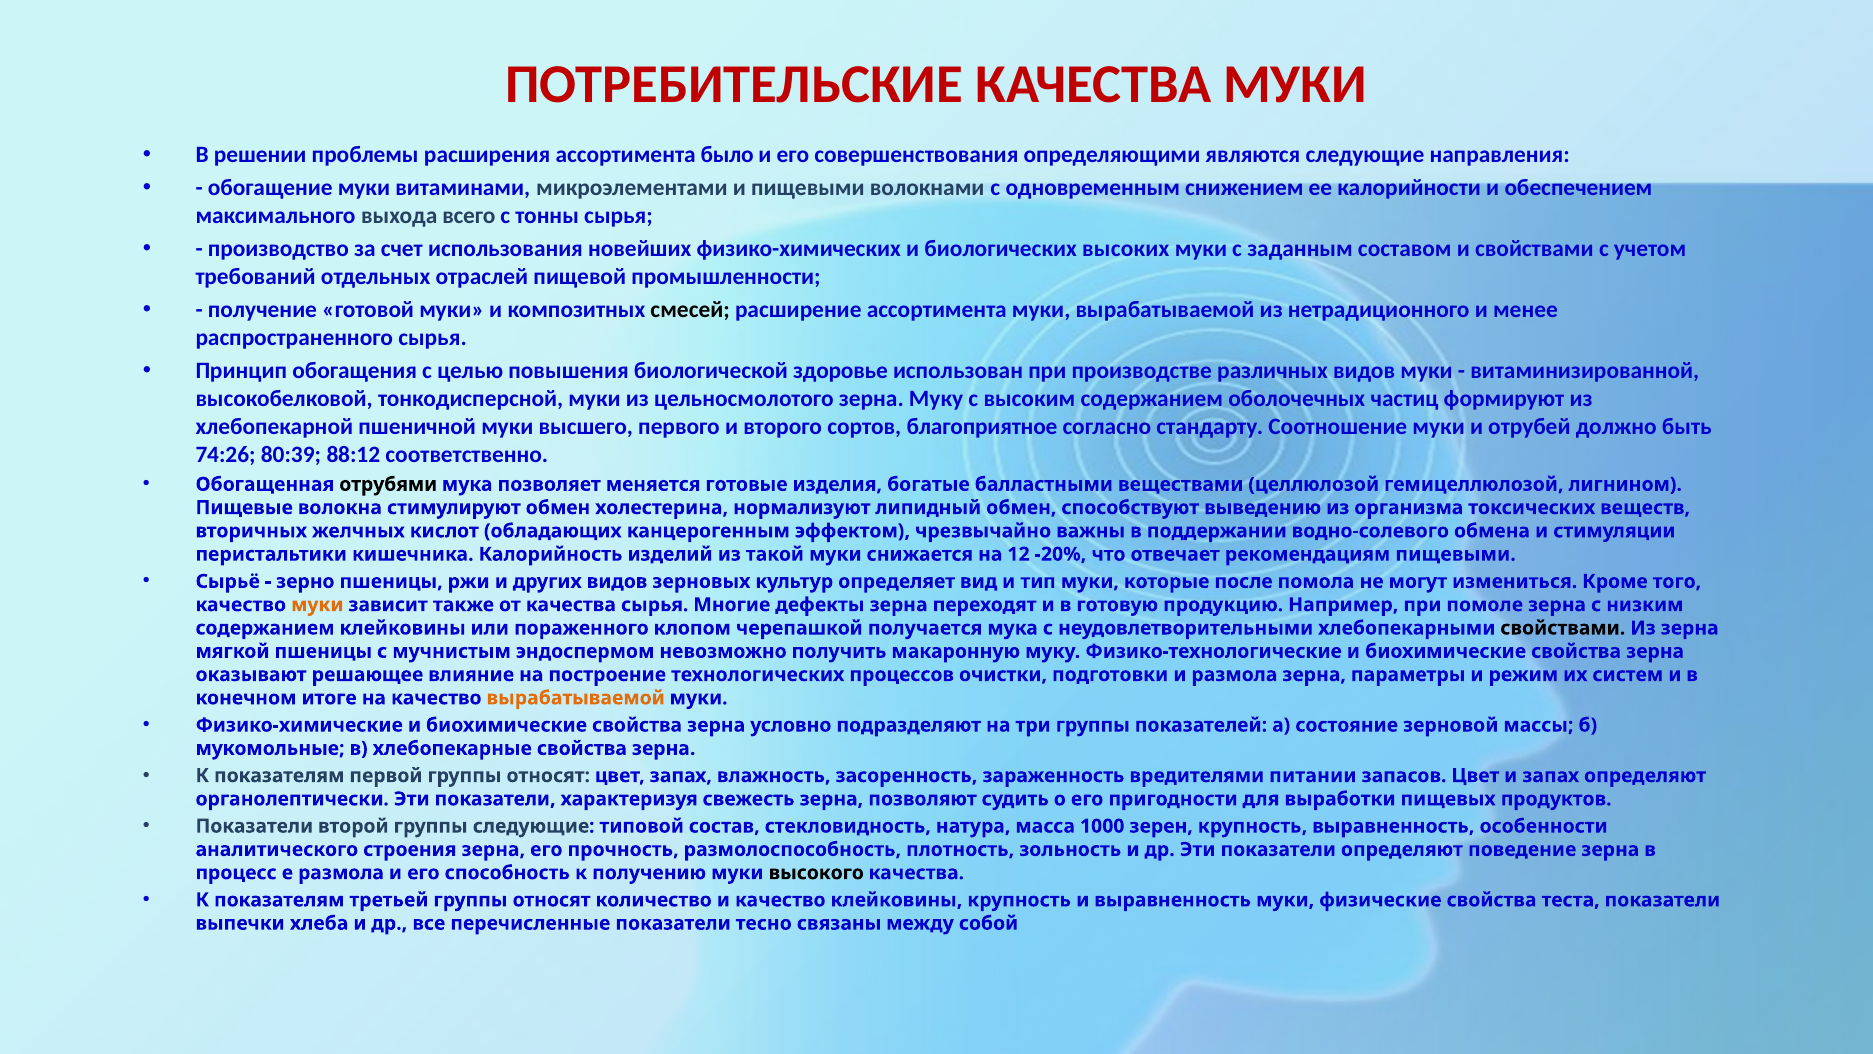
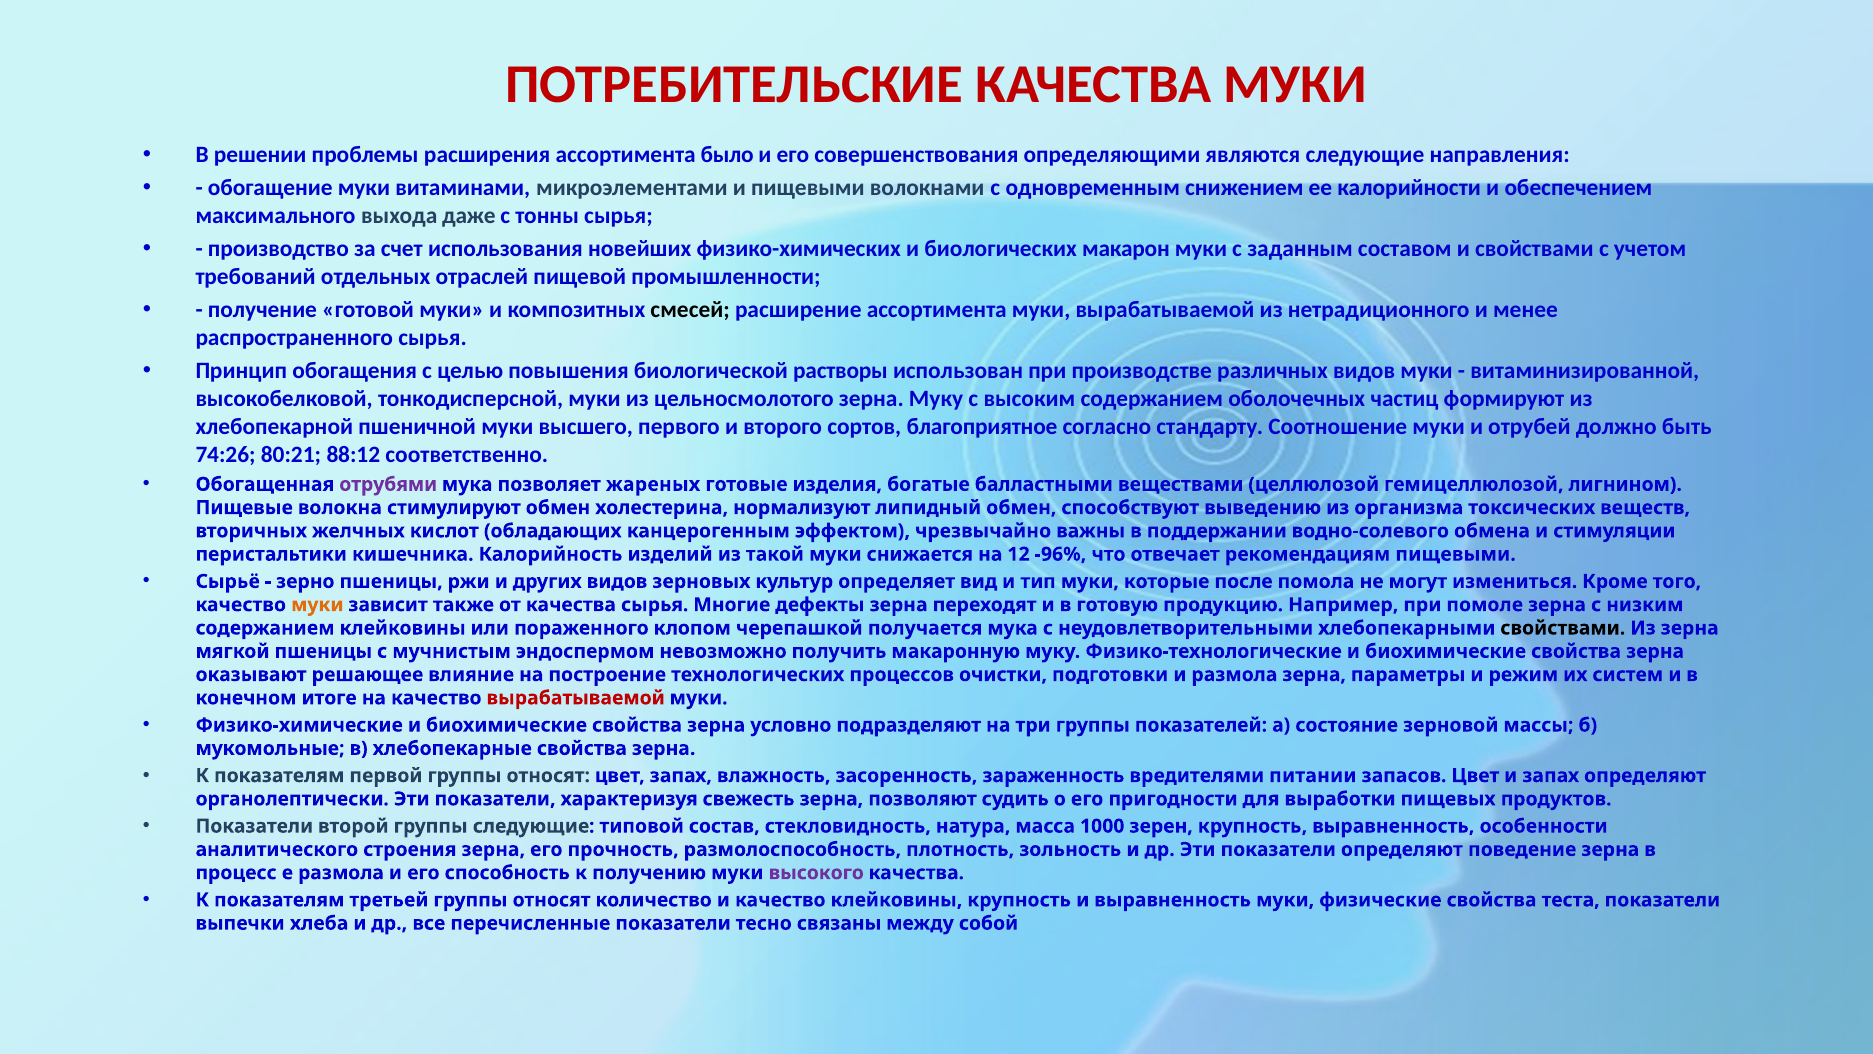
всего: всего -> даже (469, 216)
высоких: высоких -> макарон (1126, 249)
здоровье: здоровье -> растворы (840, 371)
80:39: 80:39 -> 80:21 (291, 455)
отрубями colour: black -> purple (388, 484)
меняется: меняется -> жареных (653, 484)
-20%: -20% -> -96% (1061, 554)
вырабатываемой colour: orange -> red (576, 698)
высокого colour: black -> purple (816, 872)
